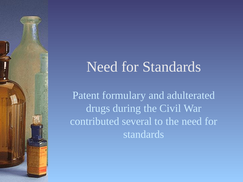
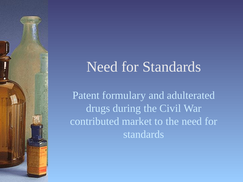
several: several -> market (137, 121)
